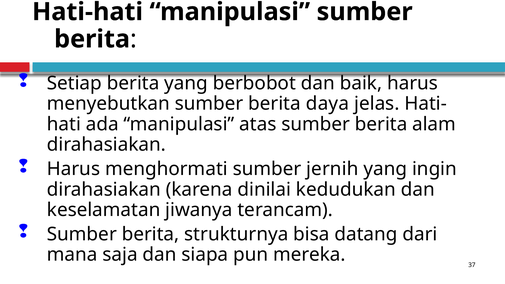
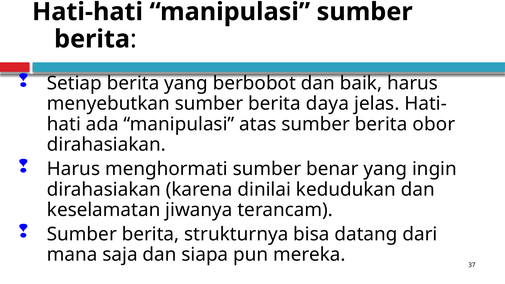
alam: alam -> obor (434, 124)
jernih: jernih -> benar (332, 169)
